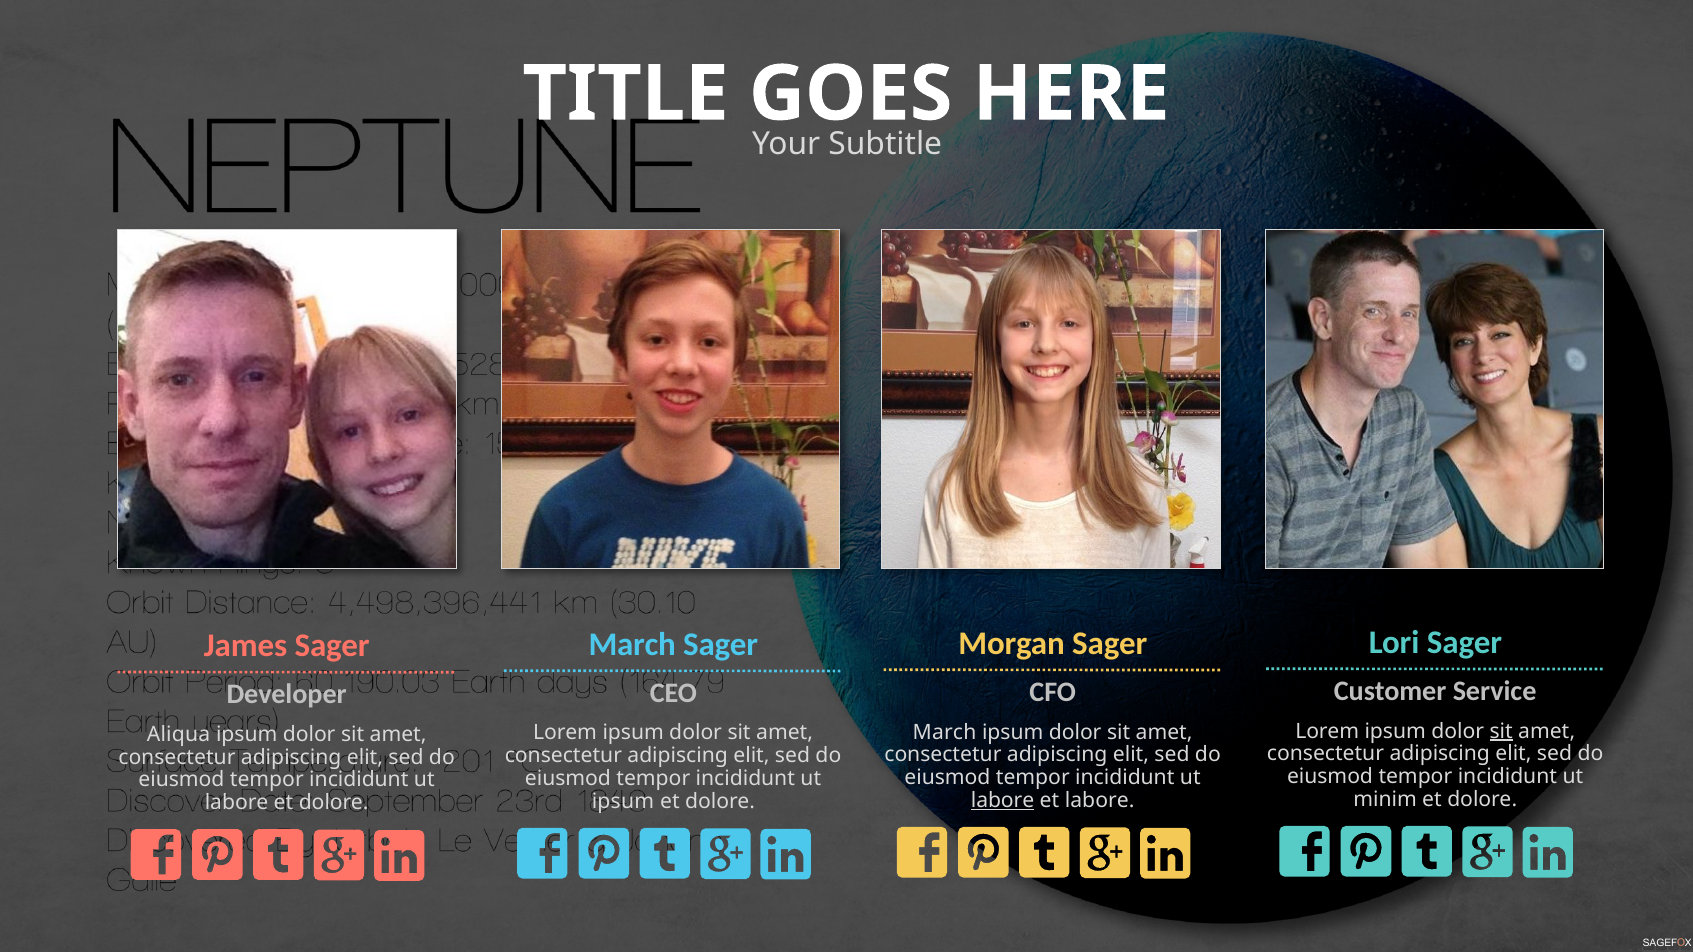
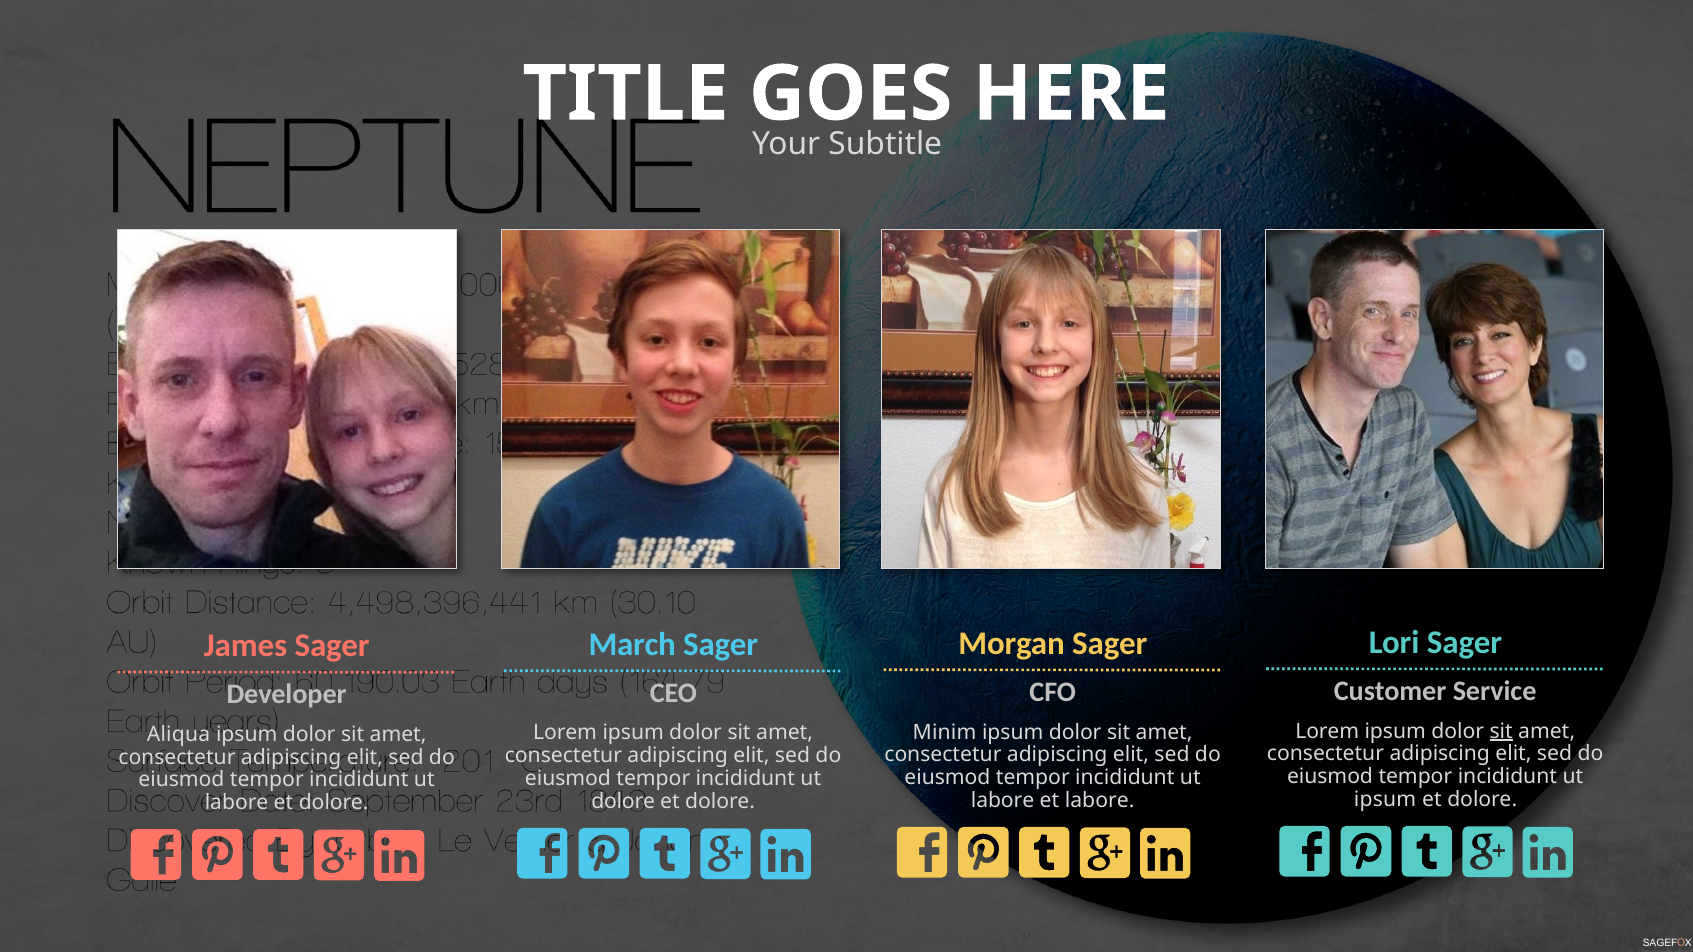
March: March -> Minim (945, 732)
minim: minim -> ipsum (1385, 800)
labore underline: present -> none (1003, 801)
ipsum: ipsum -> dolore (623, 802)
